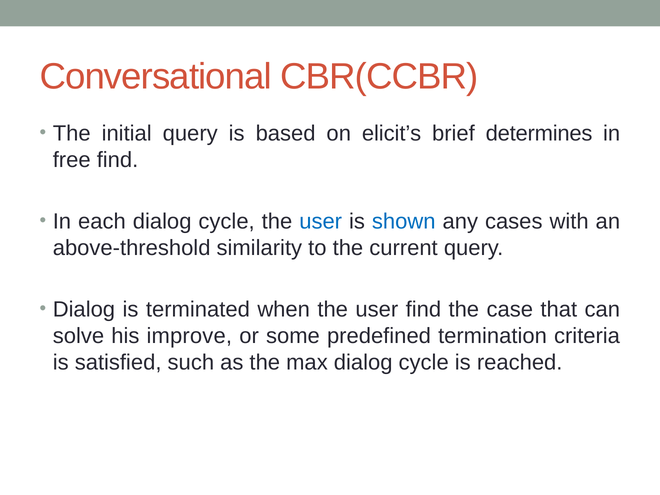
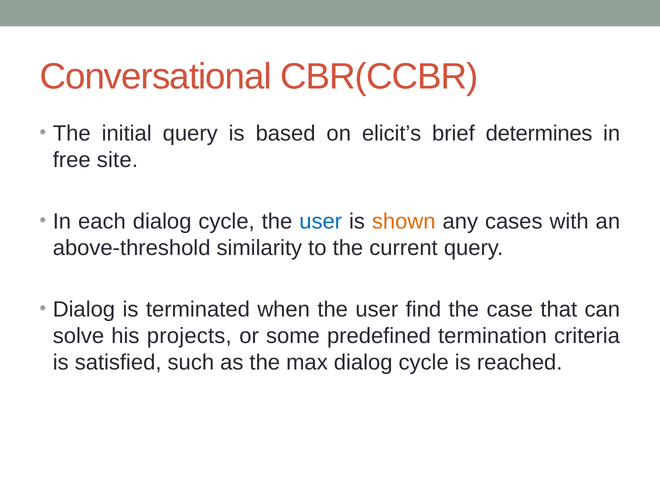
free find: find -> site (117, 160)
shown colour: blue -> orange (404, 222)
improve: improve -> projects (189, 336)
